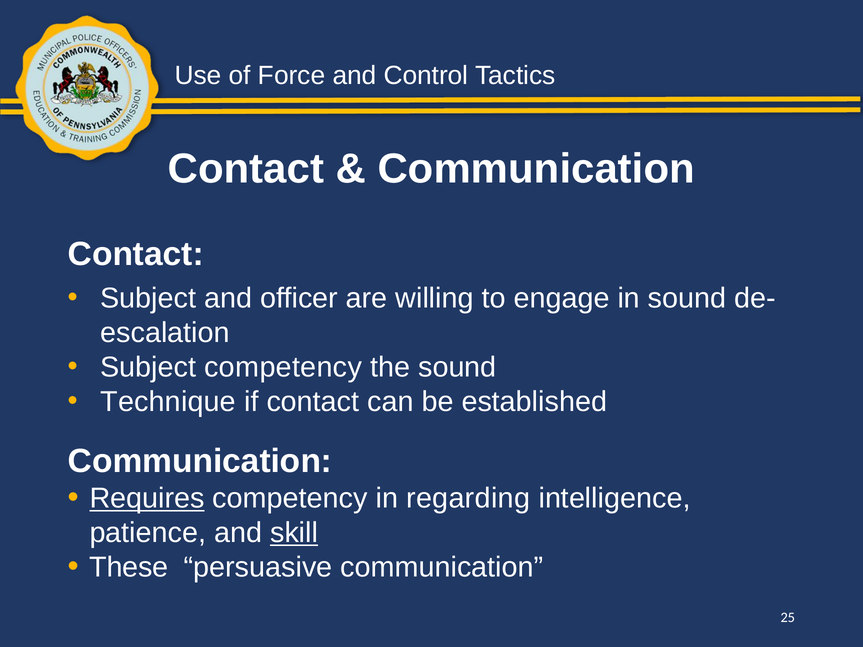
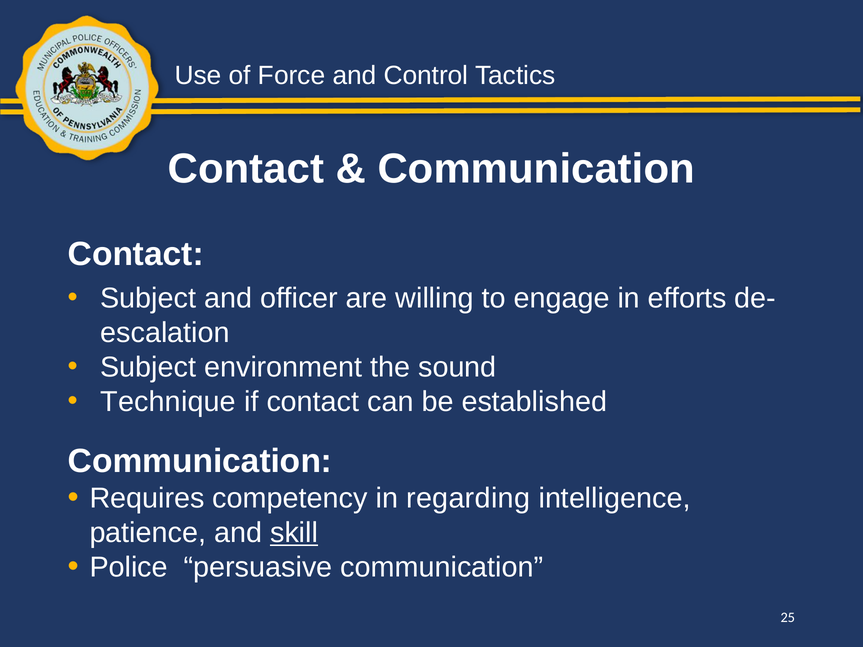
in sound: sound -> efforts (687, 299)
Subject competency: competency -> environment (283, 368)
Requires underline: present -> none (147, 498)
These: These -> Police (129, 568)
